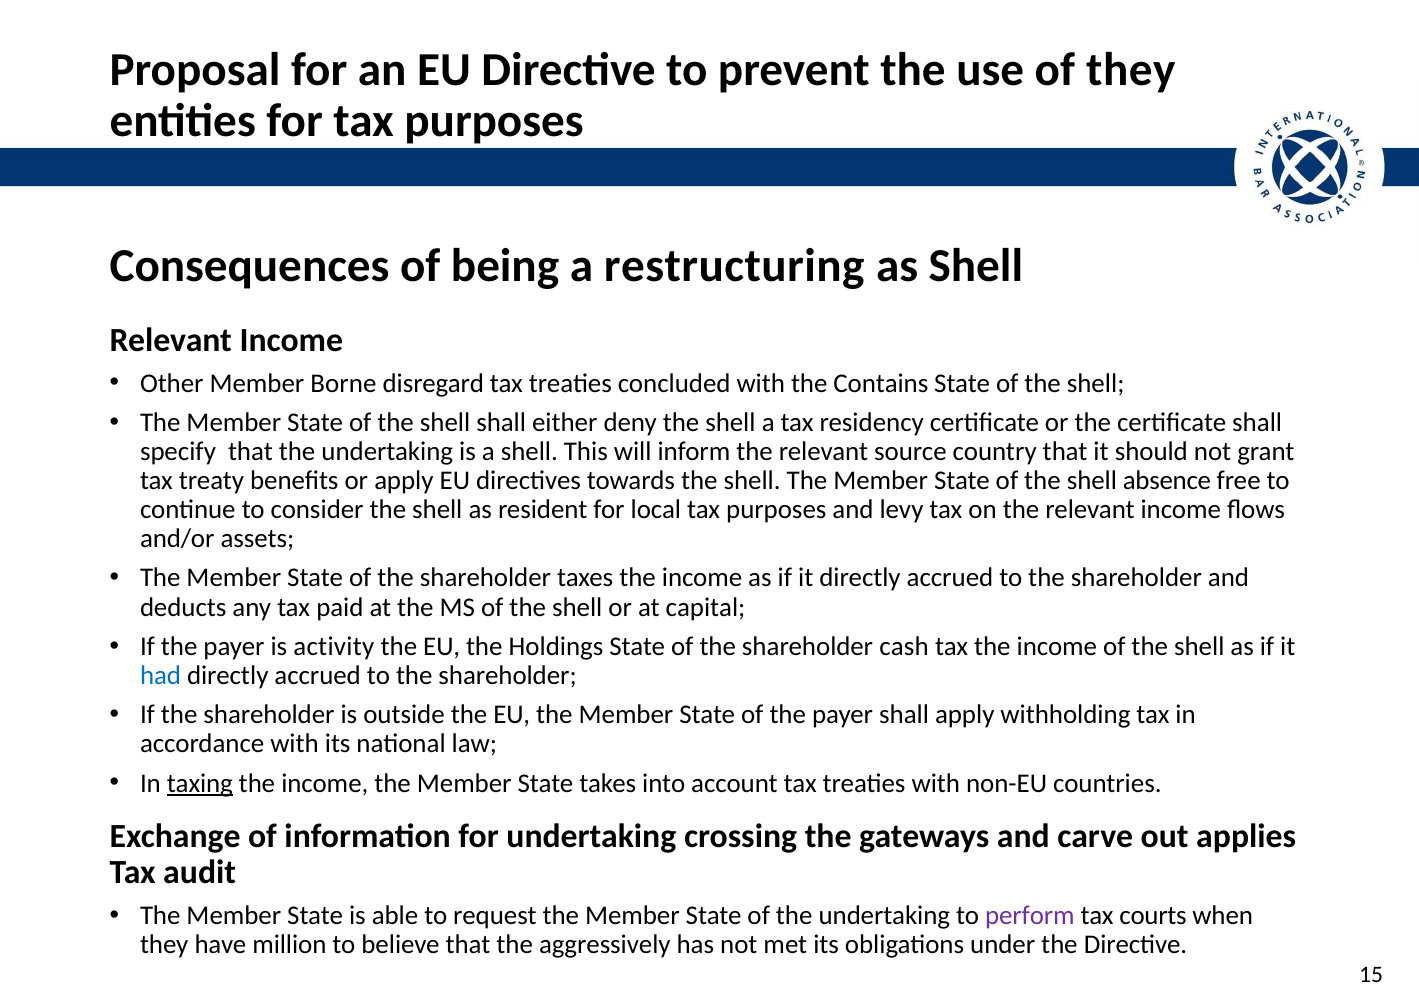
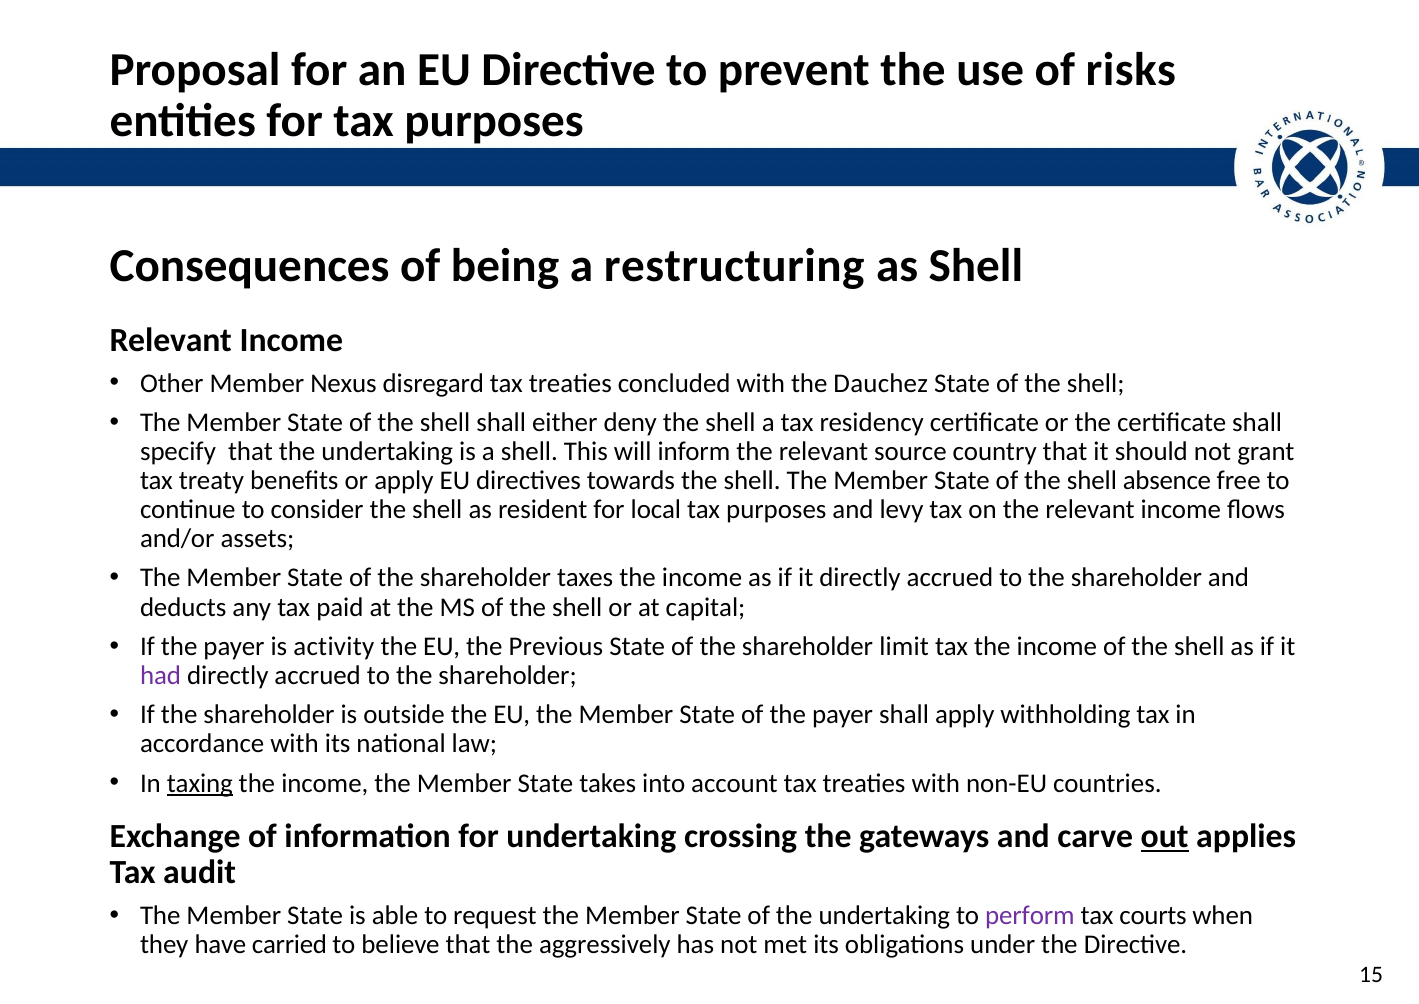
of they: they -> risks (1131, 70)
Borne: Borne -> Nexus (344, 383)
Contains: Contains -> Dauchez (881, 383)
Holdings: Holdings -> Previous (556, 646)
cash: cash -> limit (904, 646)
had colour: blue -> purple (161, 675)
out underline: none -> present (1165, 836)
million: million -> carried (290, 944)
